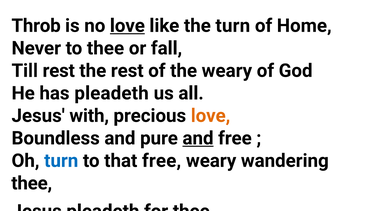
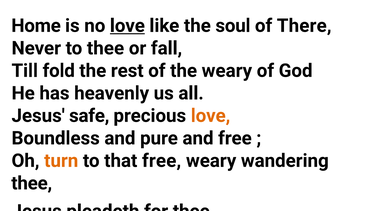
Throb: Throb -> Home (36, 26)
the turn: turn -> soul (233, 26)
Home: Home -> There (304, 26)
Till rest: rest -> fold (59, 70)
has pleadeth: pleadeth -> heavenly (112, 93)
with: with -> safe (89, 115)
and underline: present -> none (198, 138)
turn colour: blue -> orange (61, 160)
